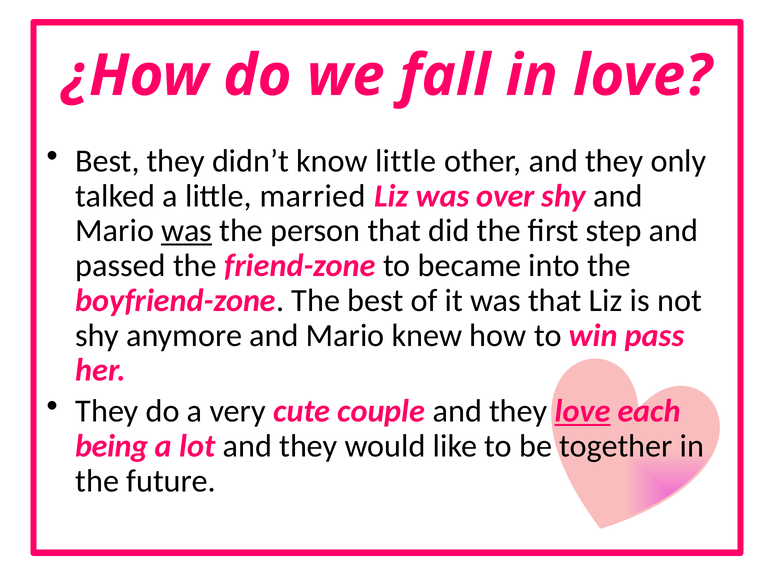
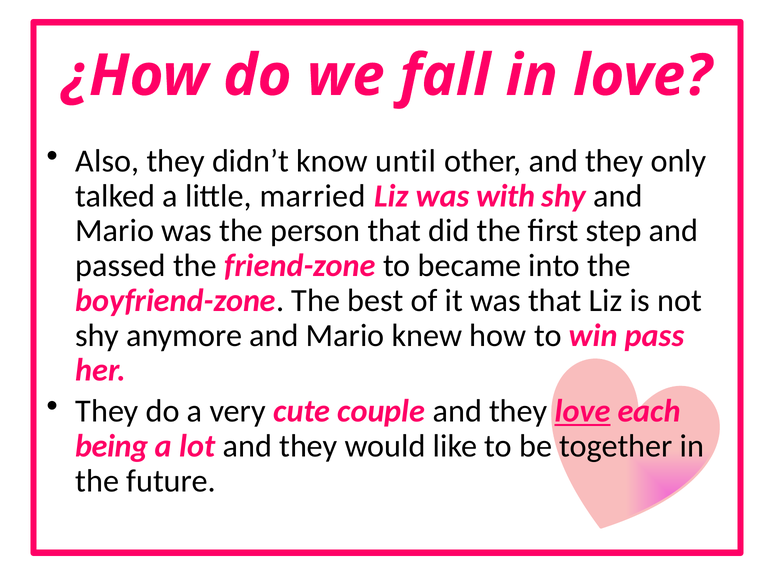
Best: Best -> Also (107, 161)
know little: little -> until (406, 161)
over: over -> with (506, 196)
was underline: present -> none (187, 231)
